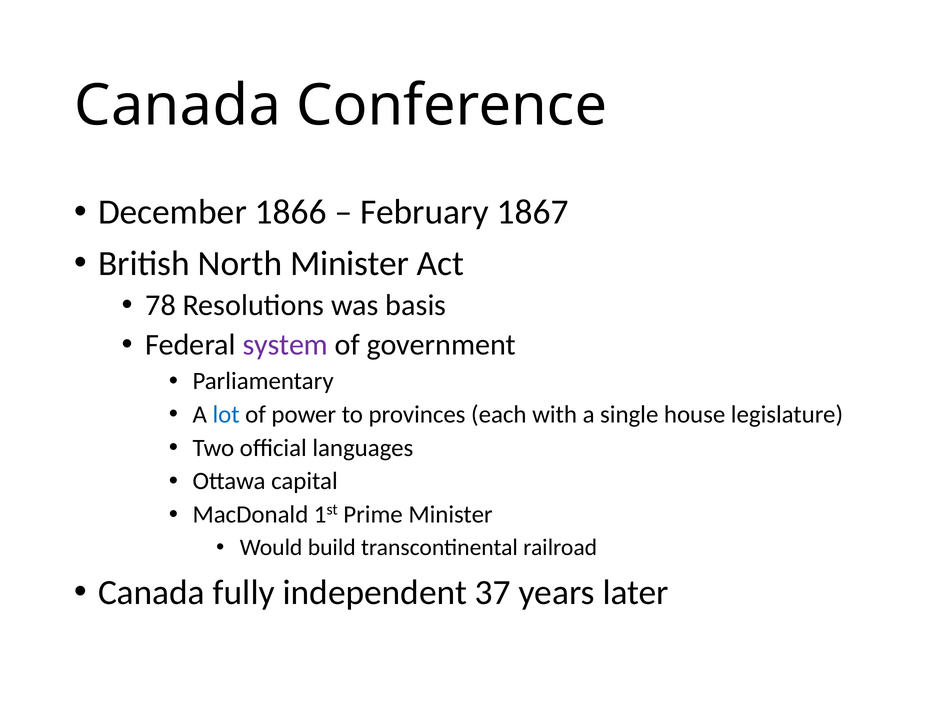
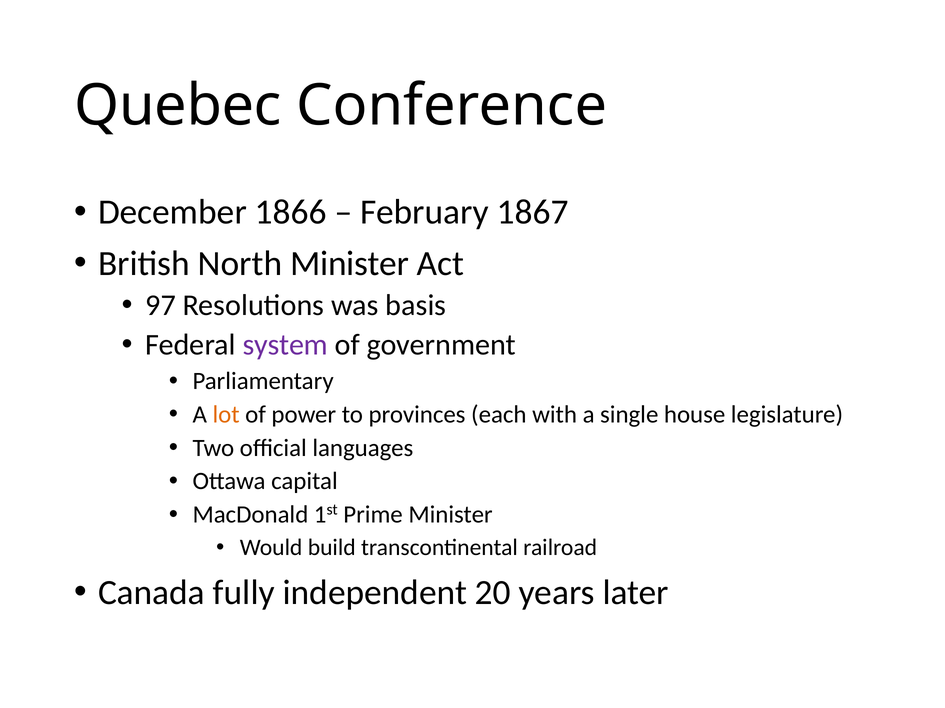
Canada: Canada -> Quebec (178, 106)
78: 78 -> 97 (161, 306)
lot colour: blue -> orange (226, 415)
37: 37 -> 20 (493, 593)
